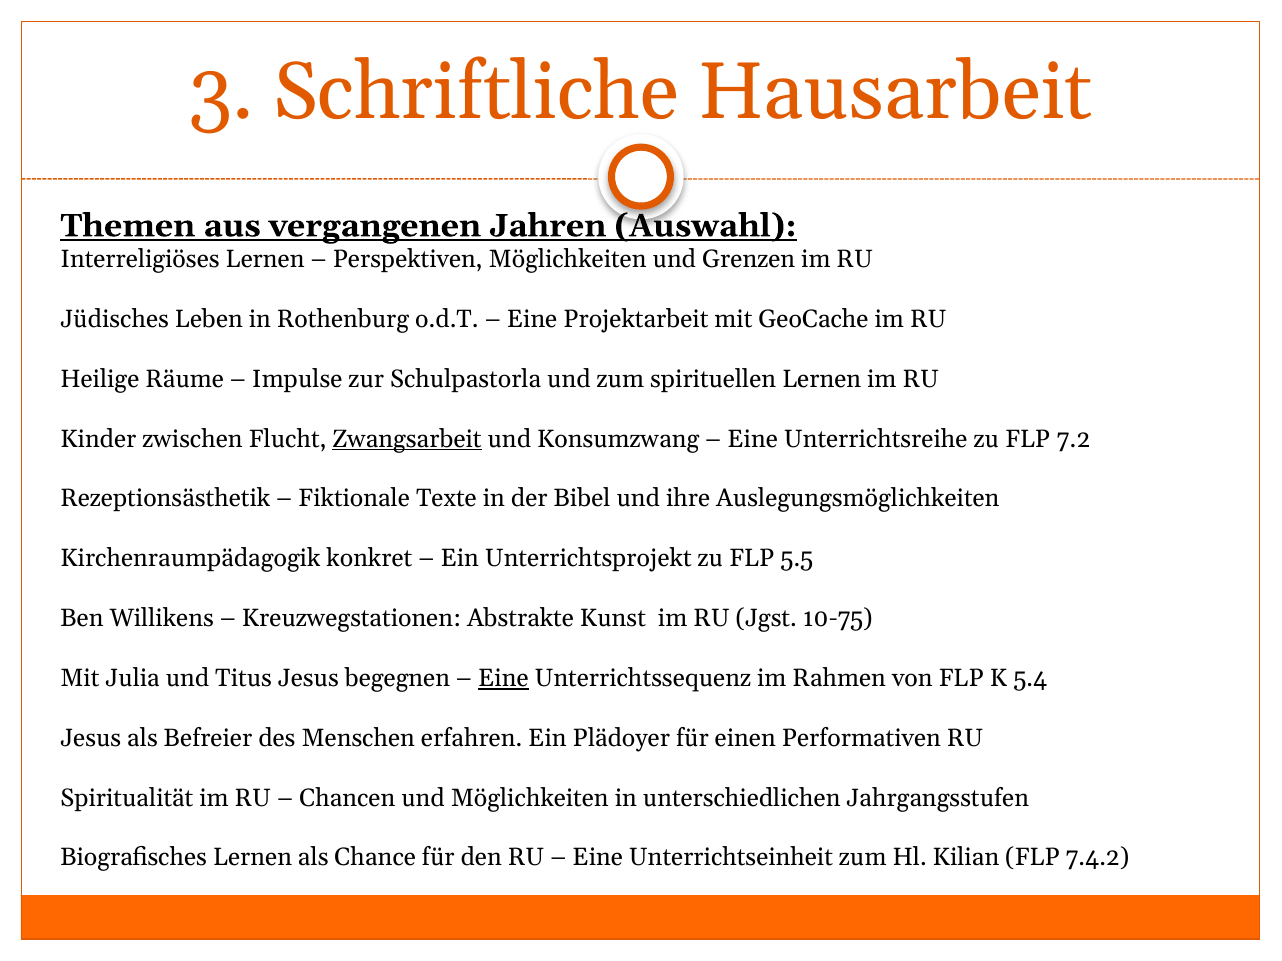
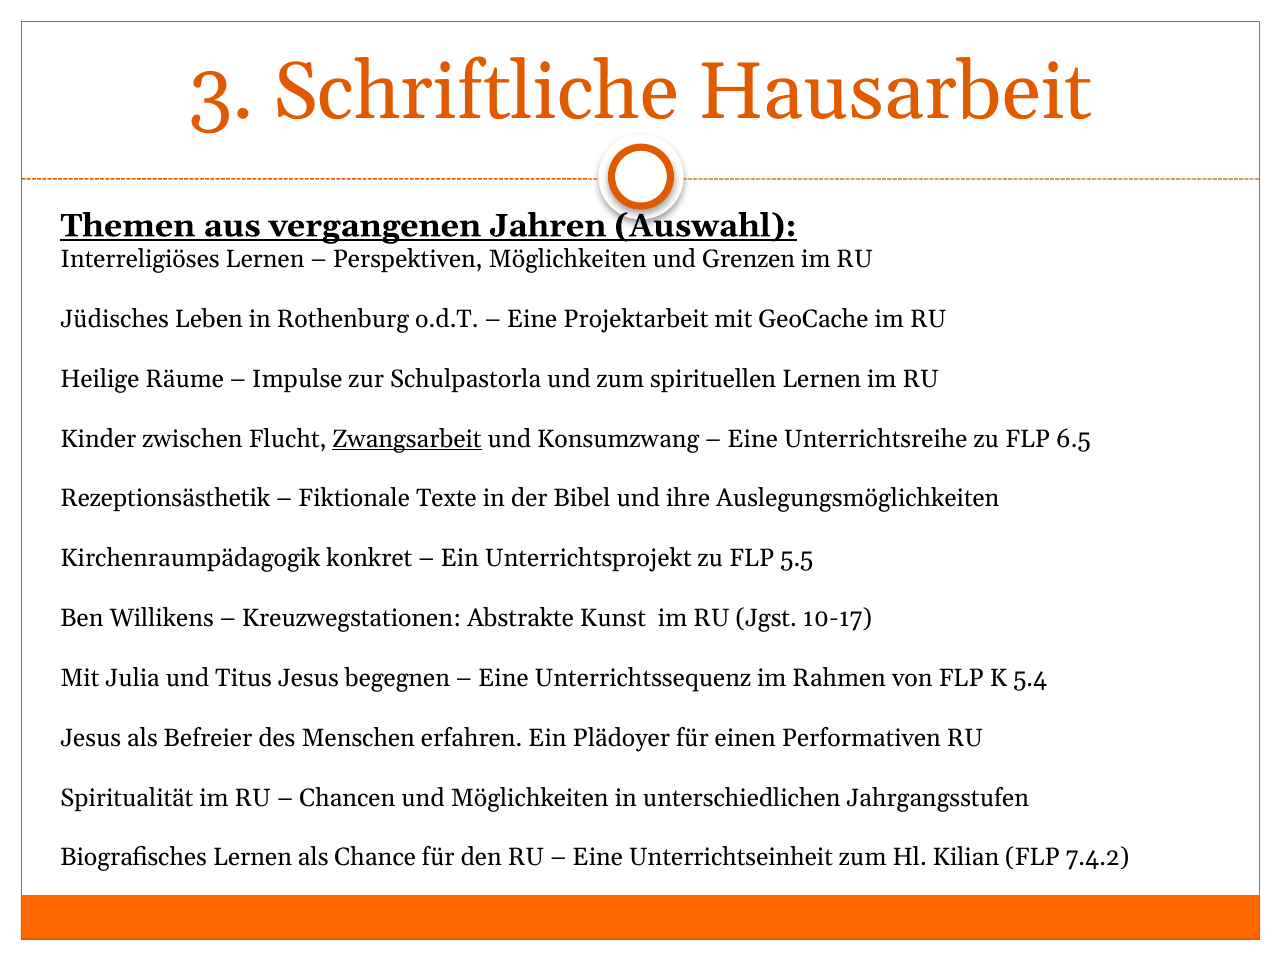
7.2: 7.2 -> 6.5 (1074, 439)
10-75: 10-75 -> 10-17 (837, 619)
Eine underline: present -> none (503, 679)
